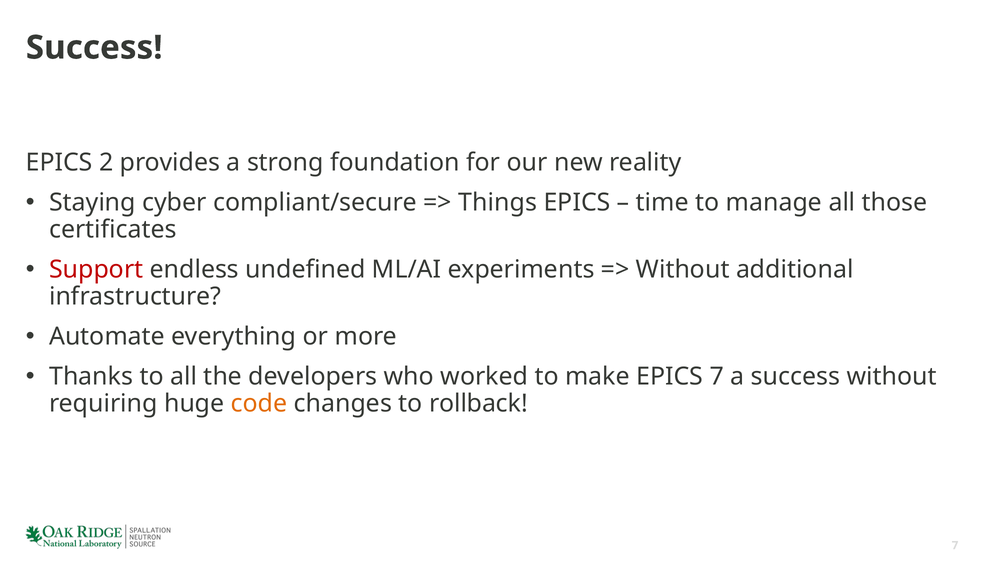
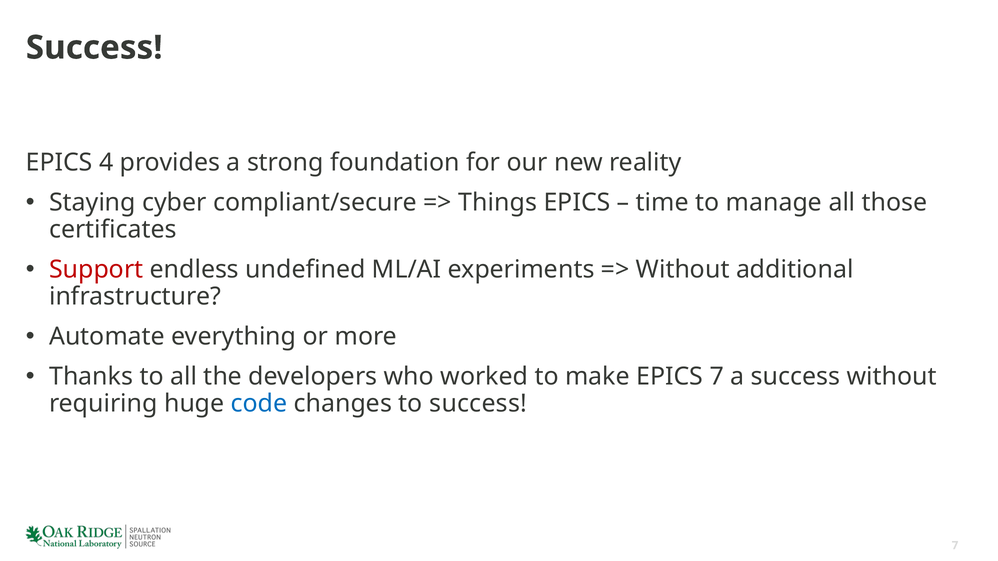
2: 2 -> 4 (106, 163)
code colour: orange -> blue (259, 404)
to rollback: rollback -> success (478, 404)
